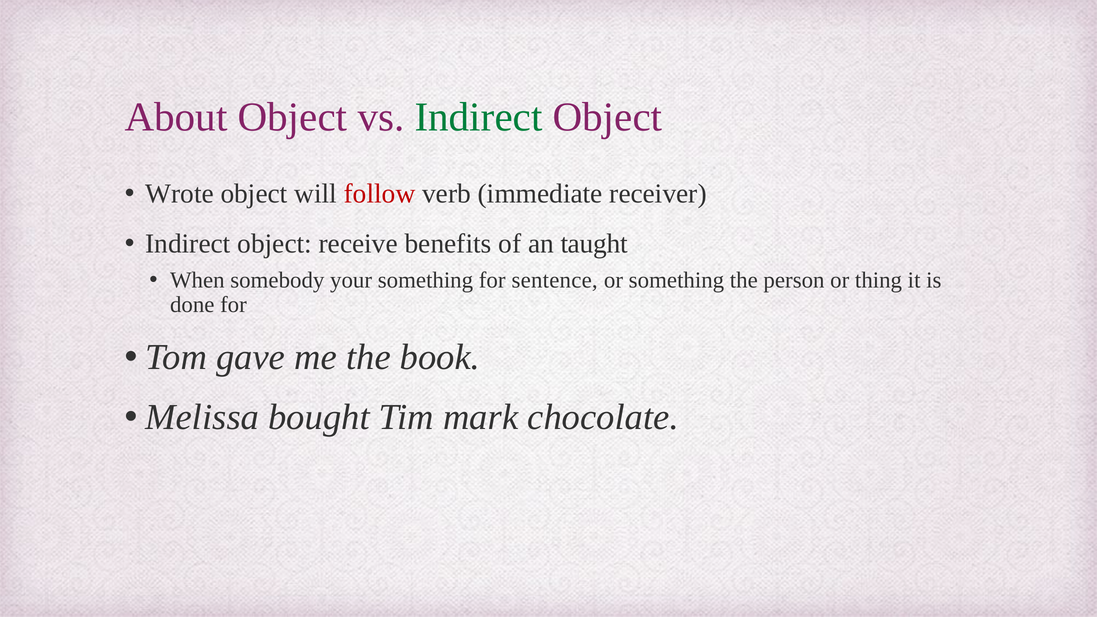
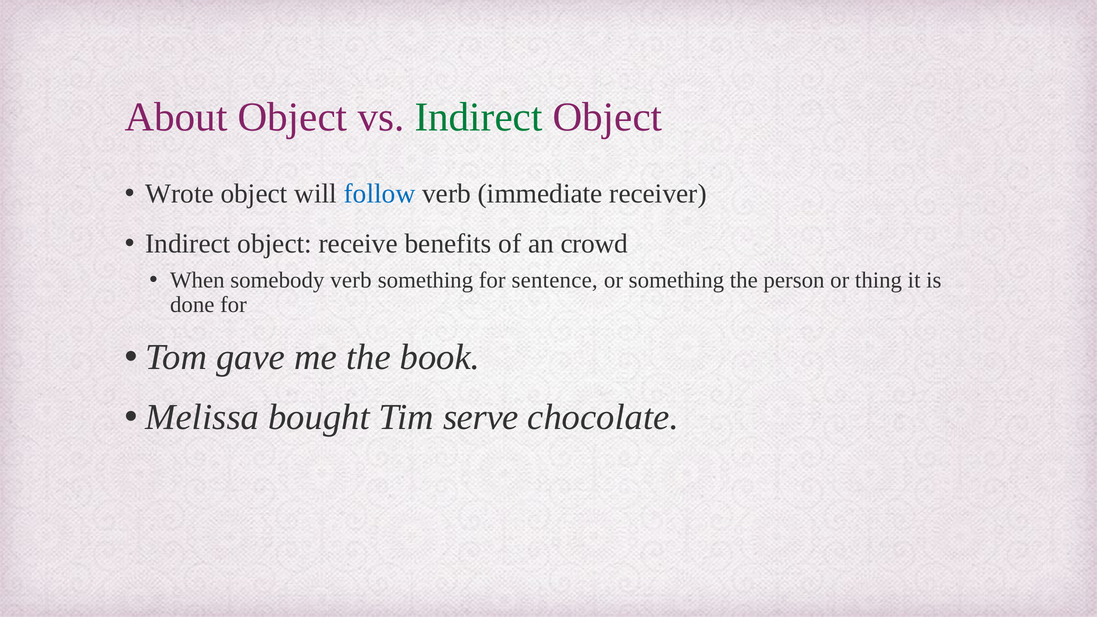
follow colour: red -> blue (380, 194)
taught: taught -> crowd (594, 244)
somebody your: your -> verb (351, 280)
mark: mark -> serve (481, 417)
